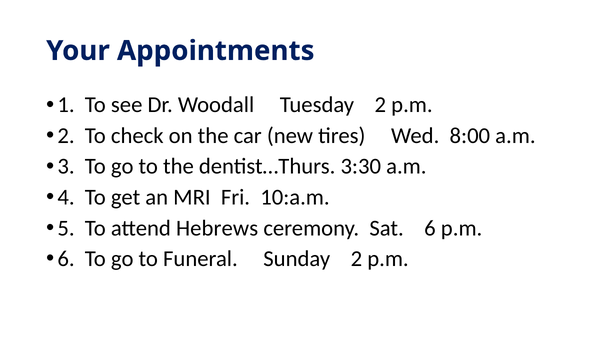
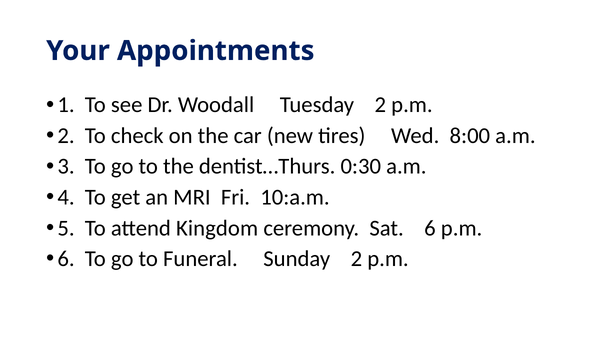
3:30: 3:30 -> 0:30 (361, 167)
Hebrews: Hebrews -> Kingdom (217, 228)
